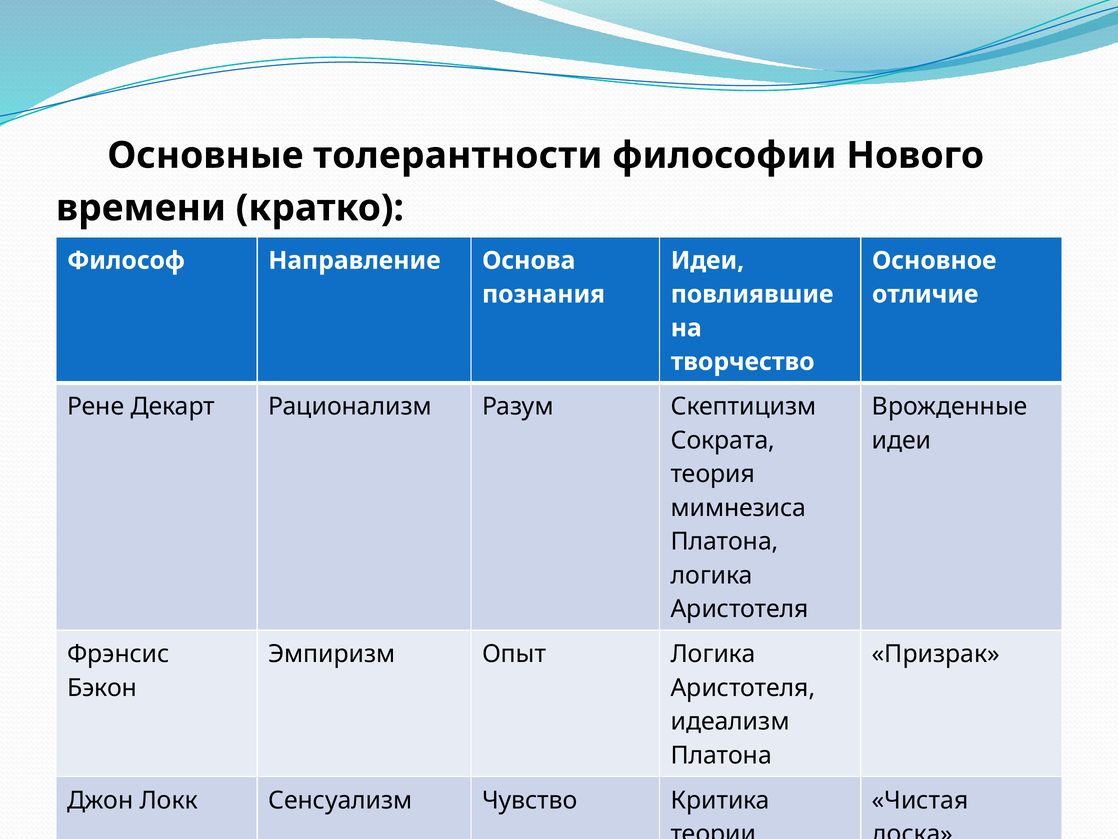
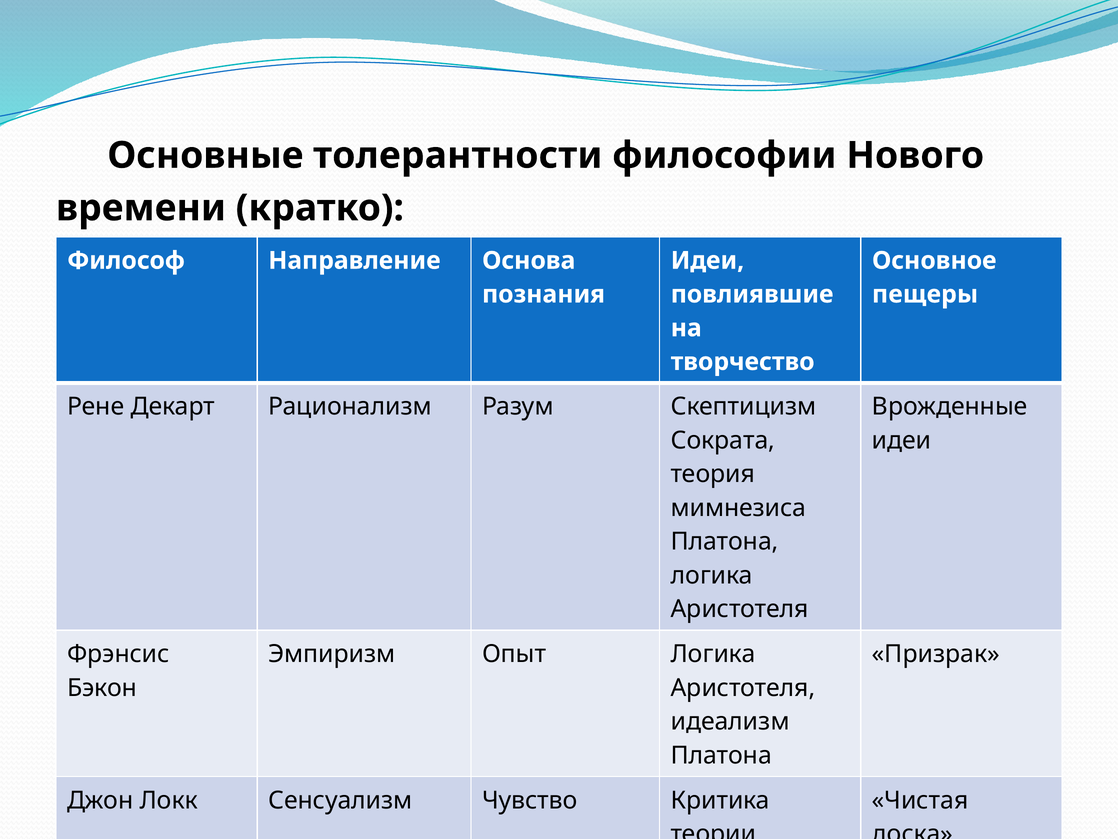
отличие: отличие -> пещеры (925, 294)
